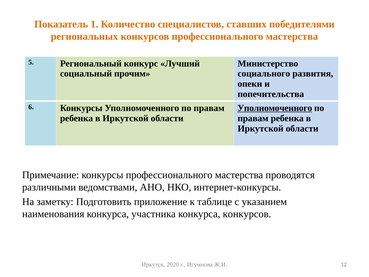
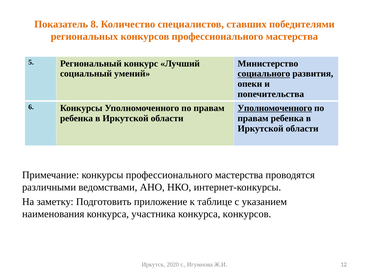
1: 1 -> 8 (94, 24)
прочим: прочим -> умений (132, 74)
социального underline: none -> present (264, 74)
